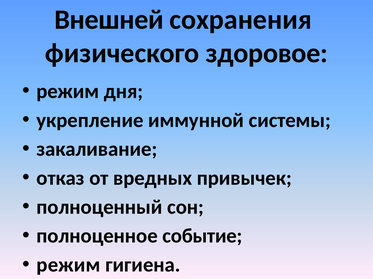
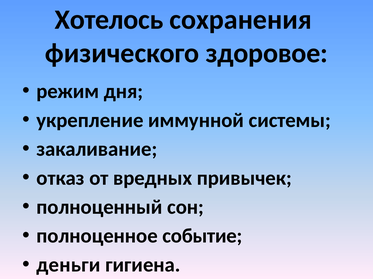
Внешней: Внешней -> Хотелось (109, 20)
режим: режим -> деньги (68, 266)
